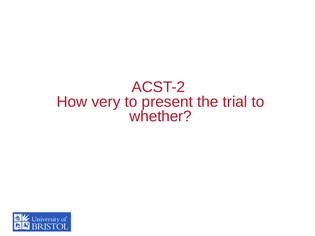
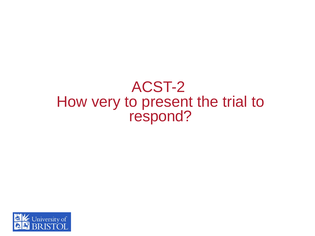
whether: whether -> respond (161, 117)
